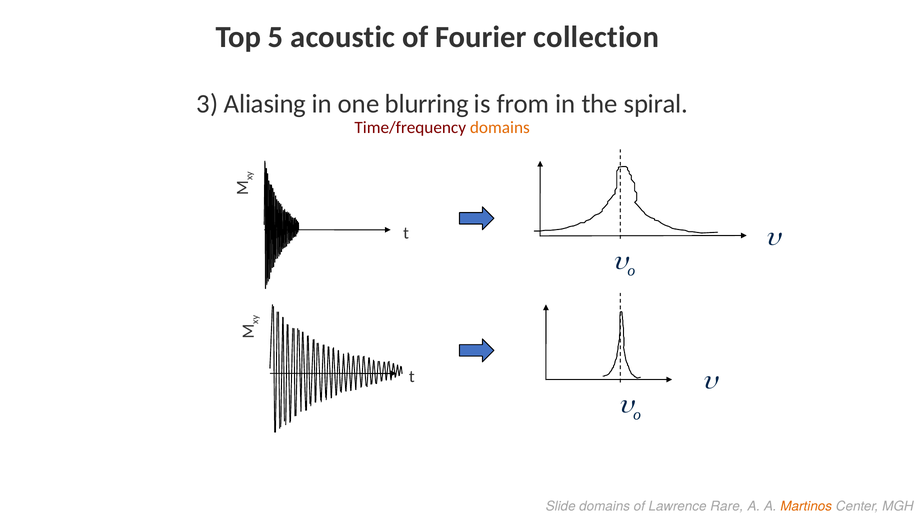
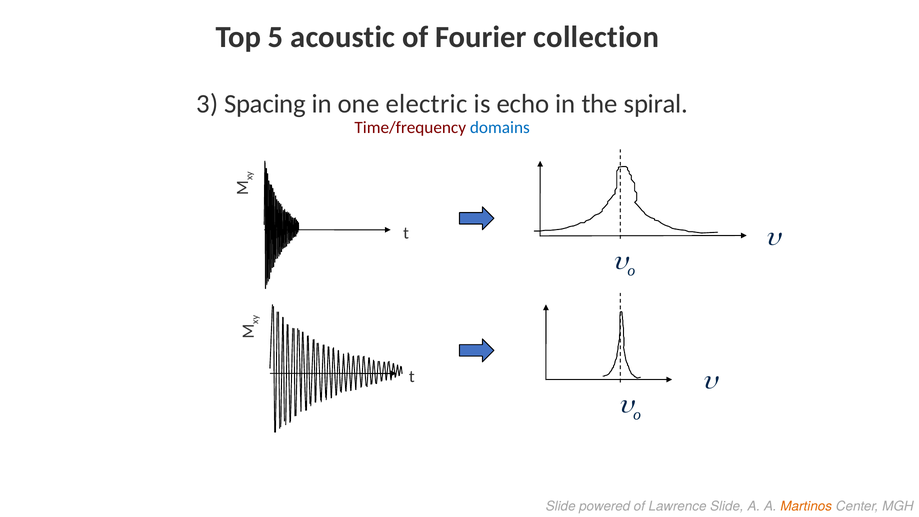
Aliasing: Aliasing -> Spacing (265, 104)
blurring: blurring -> electric (427, 104)
from: from -> echo (523, 104)
domains colour: orange -> blue (500, 128)
Slide domains: domains -> powered (605, 506)
Lawrence Rare: Rare -> Slide (727, 506)
